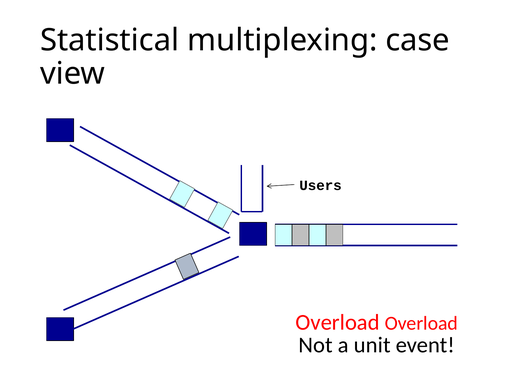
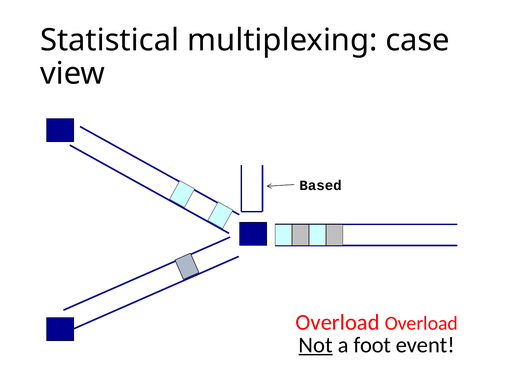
Users: Users -> Based (321, 186)
Not underline: none -> present (316, 345)
unit: unit -> foot (372, 345)
